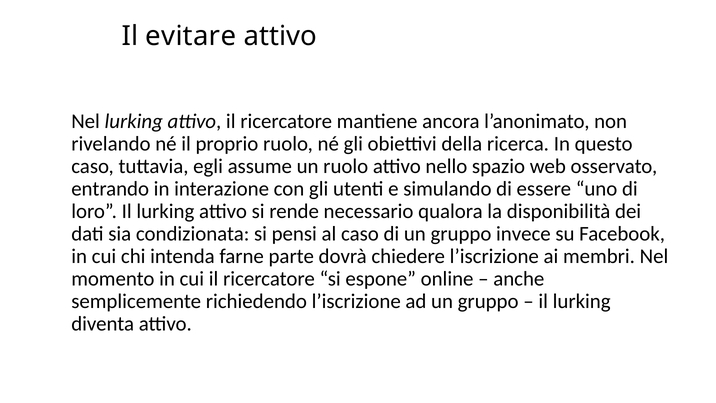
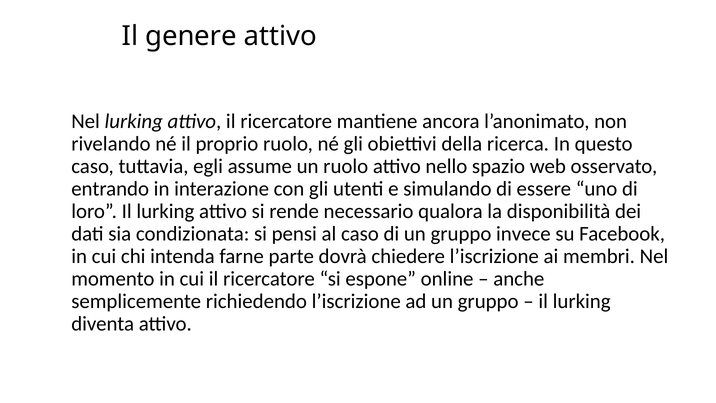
evitare: evitare -> genere (191, 36)
